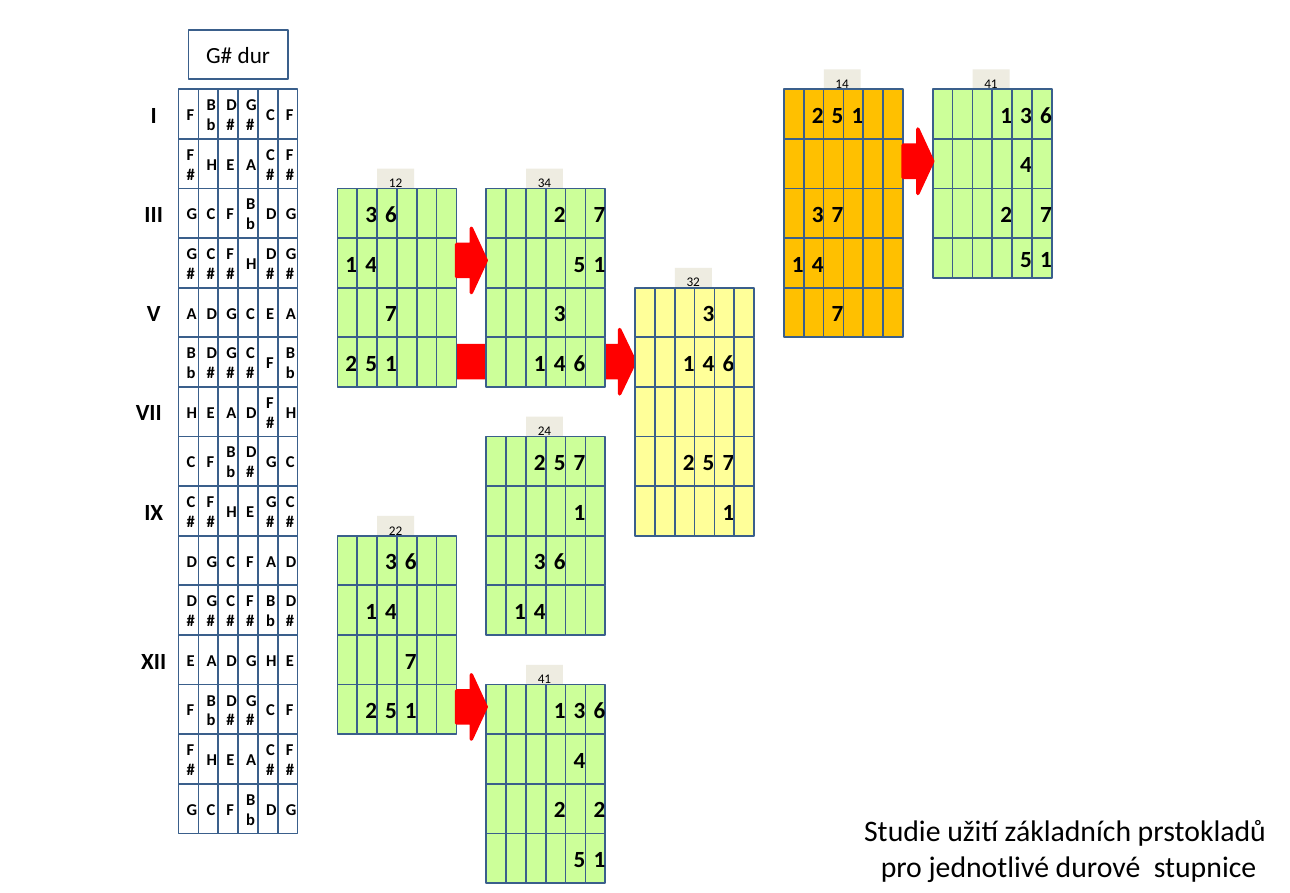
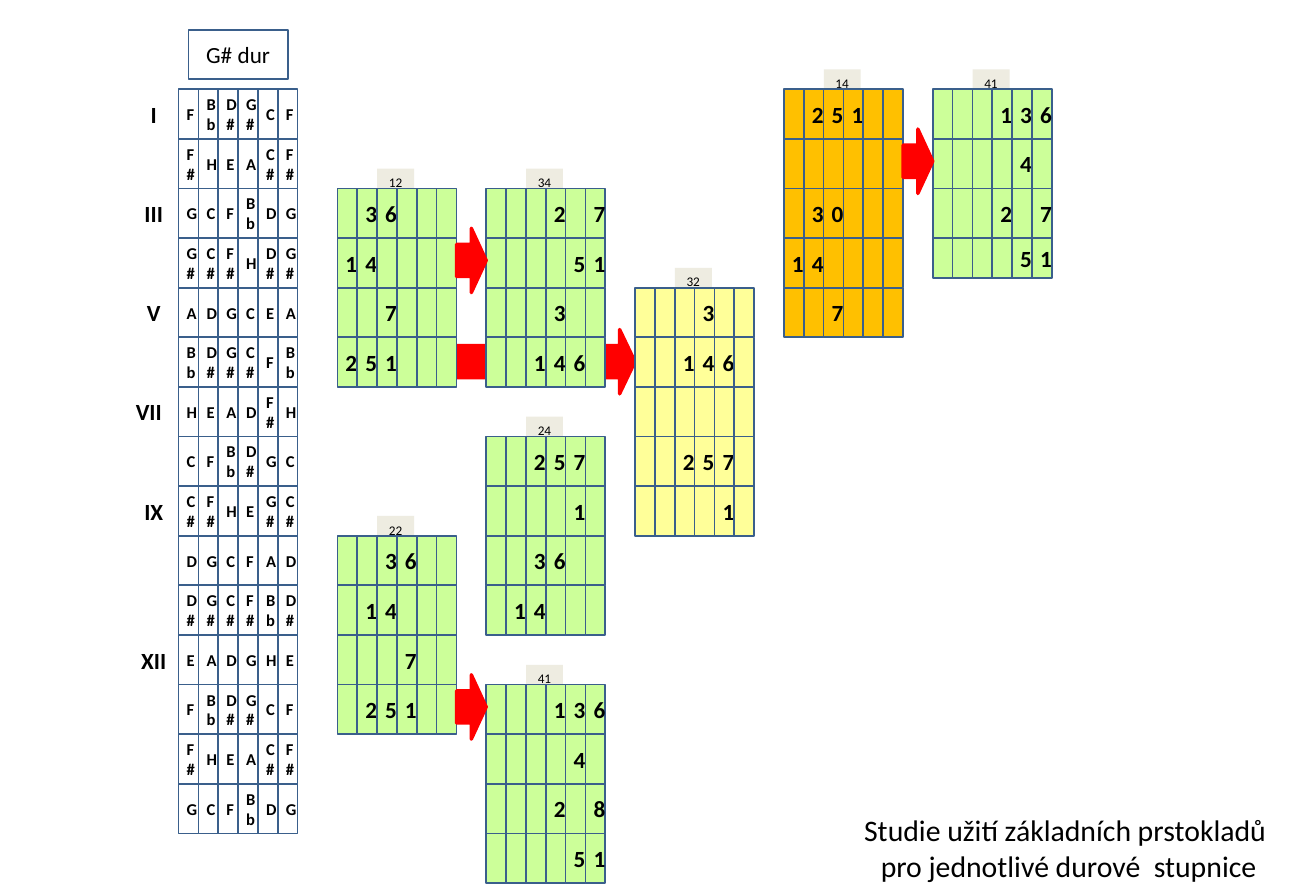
3 7: 7 -> 0 (838, 215)
2 2: 2 -> 8 (599, 810)
